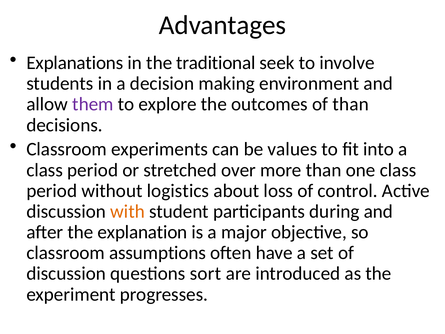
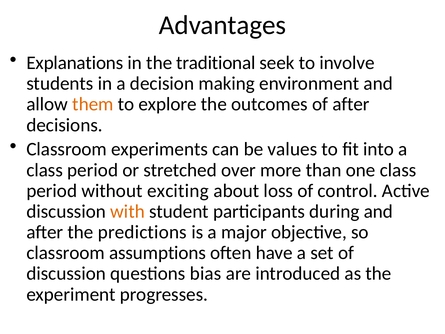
them colour: purple -> orange (93, 104)
of than: than -> after (351, 104)
logistics: logistics -> exciting (178, 191)
explanation: explanation -> predictions (142, 232)
sort: sort -> bias (206, 273)
